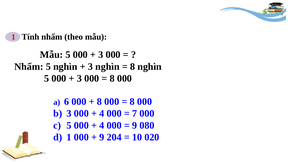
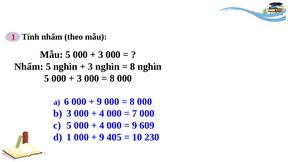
8: 8 -> 9 (99, 102)
080: 080 -> 609 (147, 125)
204: 204 -> 405 (114, 137)
020: 020 -> 230 (152, 137)
